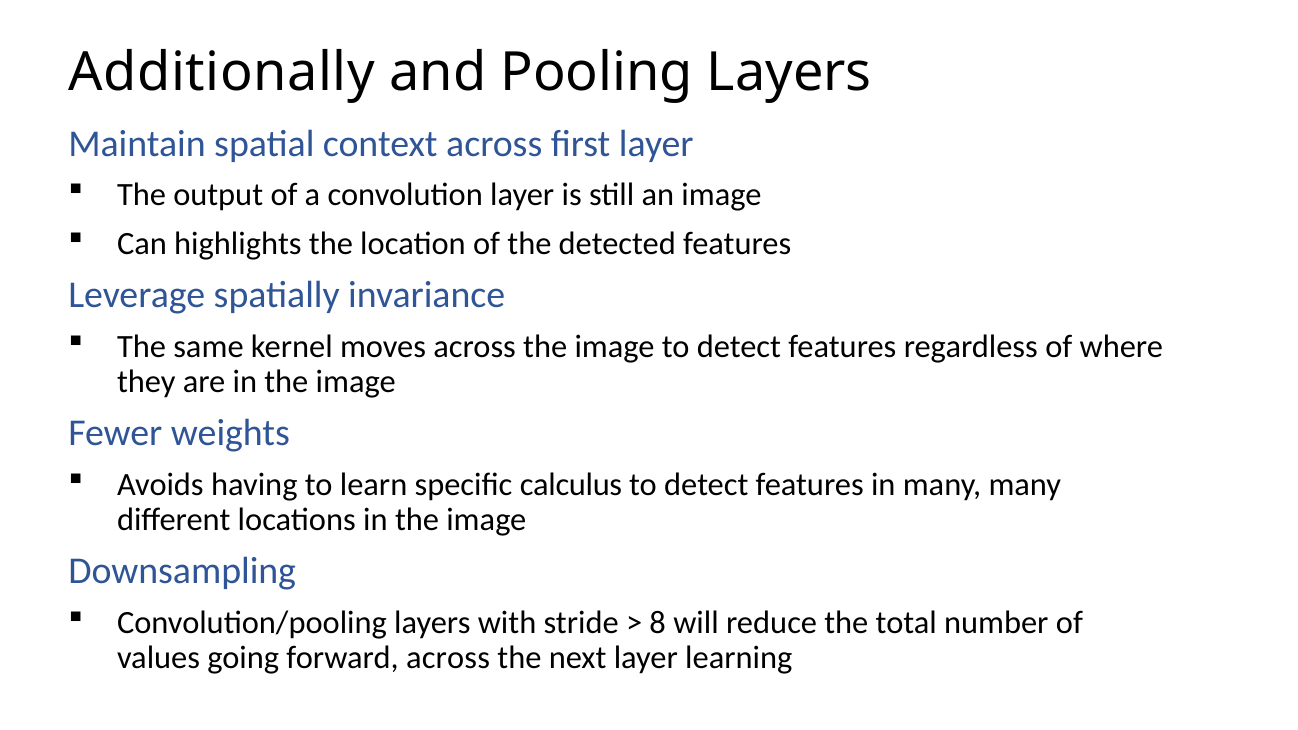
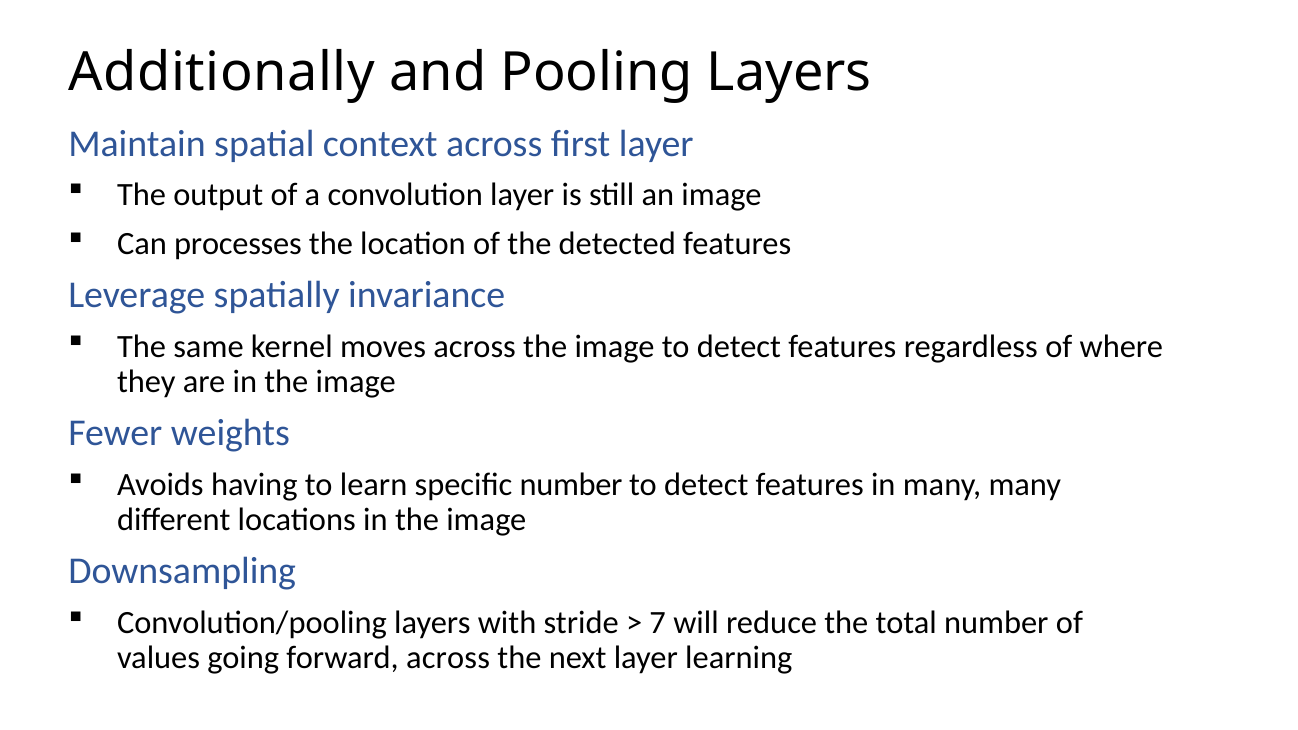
highlights: highlights -> processes (238, 244)
specific calculus: calculus -> number (571, 485)
8: 8 -> 7 (658, 623)
